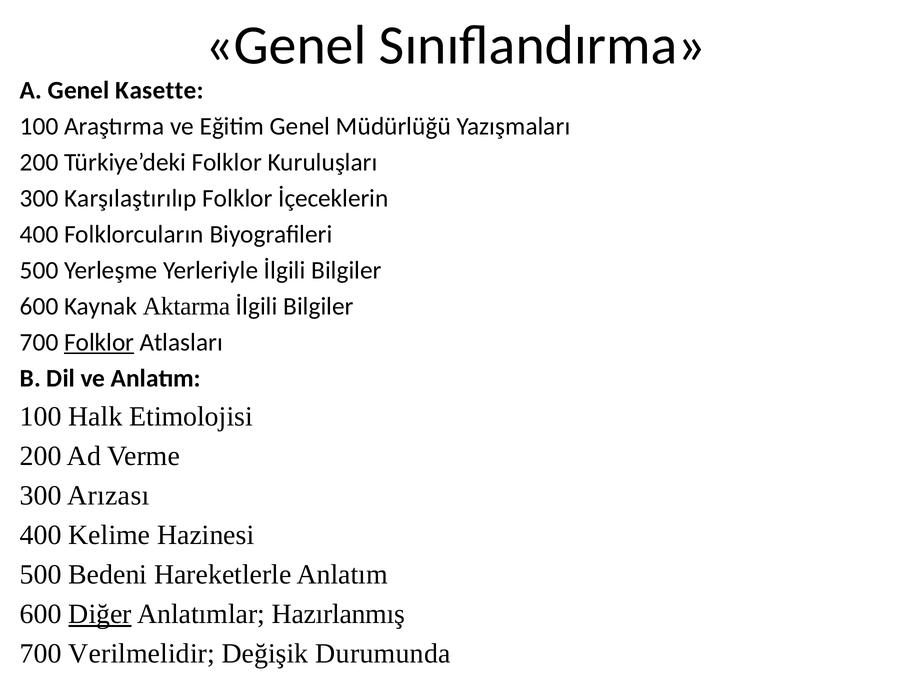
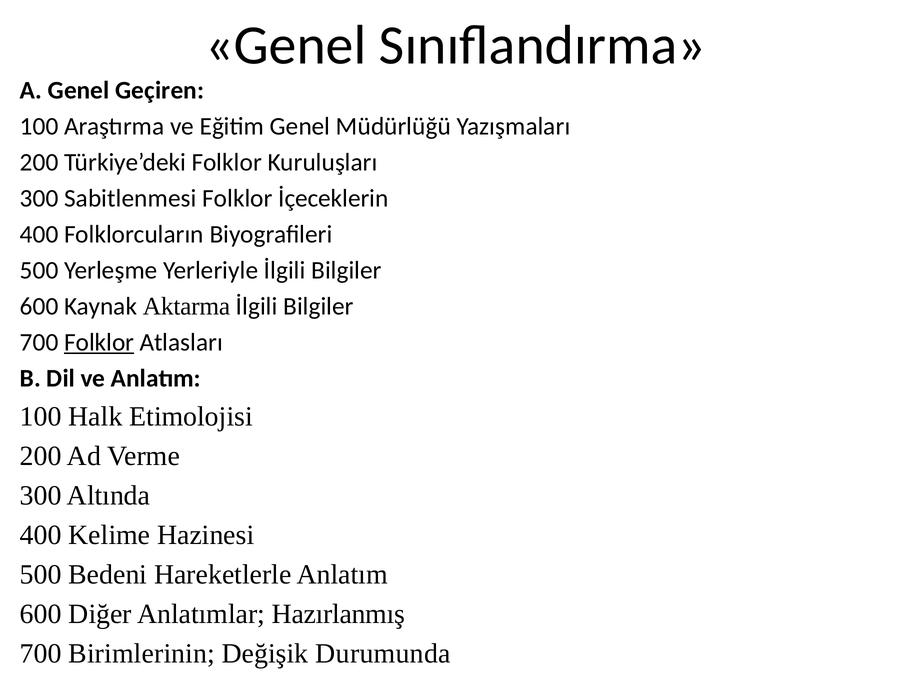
Kasette: Kasette -> Geçiren (160, 91)
Karşılaştırılıp: Karşılaştırılıp -> Sabitlenmesi (130, 199)
Arızası: Arızası -> Altında (109, 496)
Diğer underline: present -> none (100, 614)
Verilmelidir: Verilmelidir -> Birimlerinin (142, 654)
